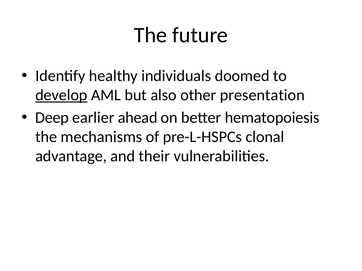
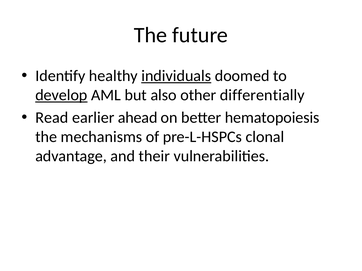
individuals underline: none -> present (176, 76)
presentation: presentation -> differentially (262, 95)
Deep: Deep -> Read (52, 118)
